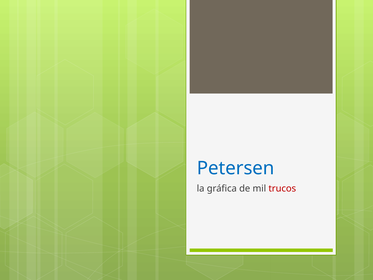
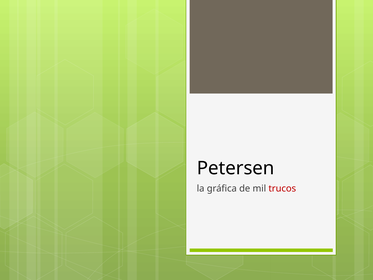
Petersen colour: blue -> black (236, 168)
